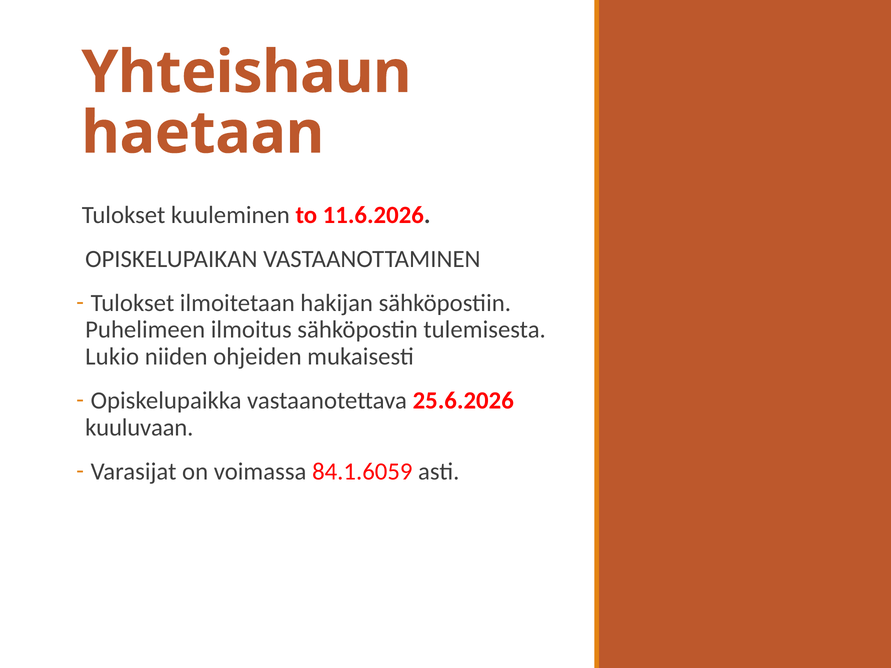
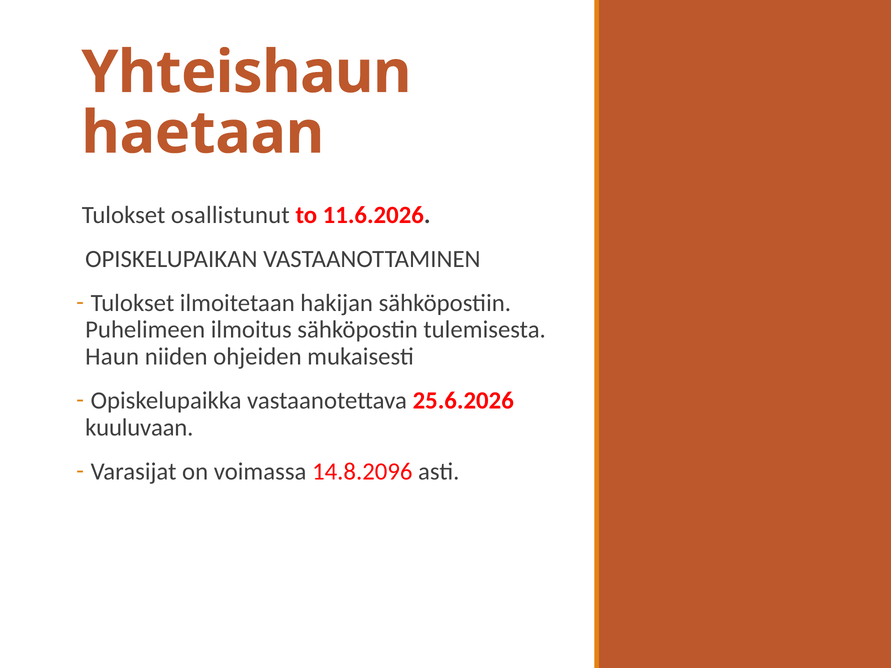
kuuleminen: kuuleminen -> osallistunut (230, 215)
Lukio: Lukio -> Haun (112, 357)
84.1.6059: 84.1.6059 -> 14.8.2096 (362, 472)
